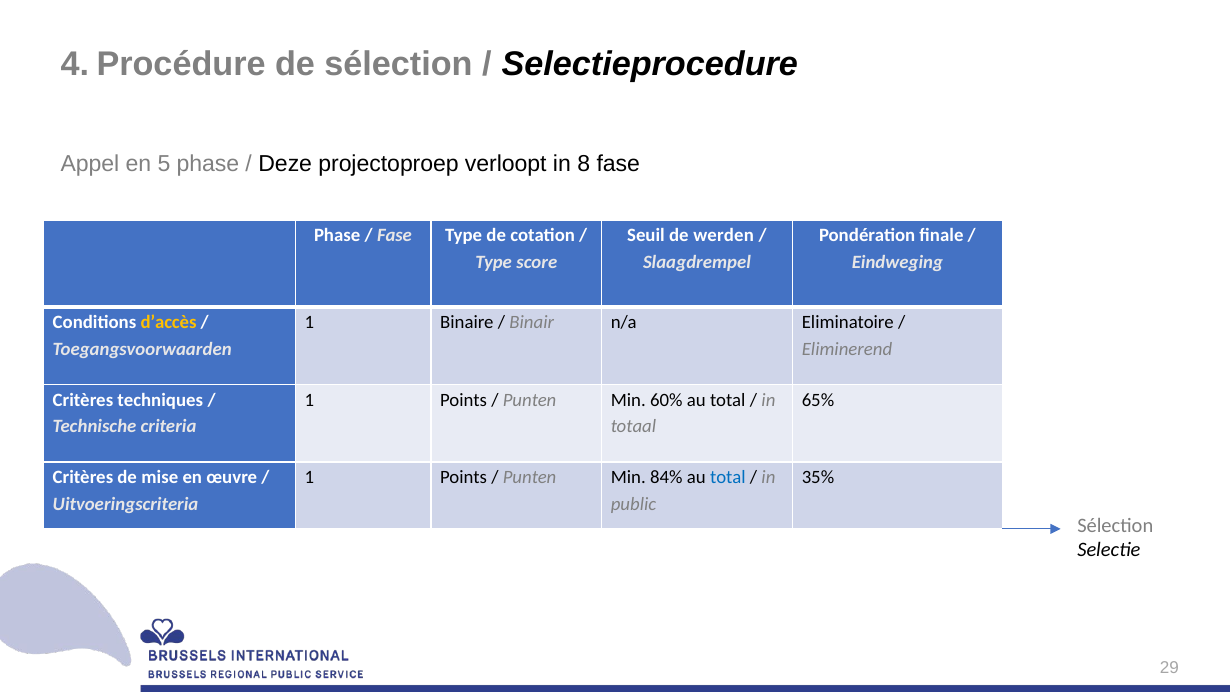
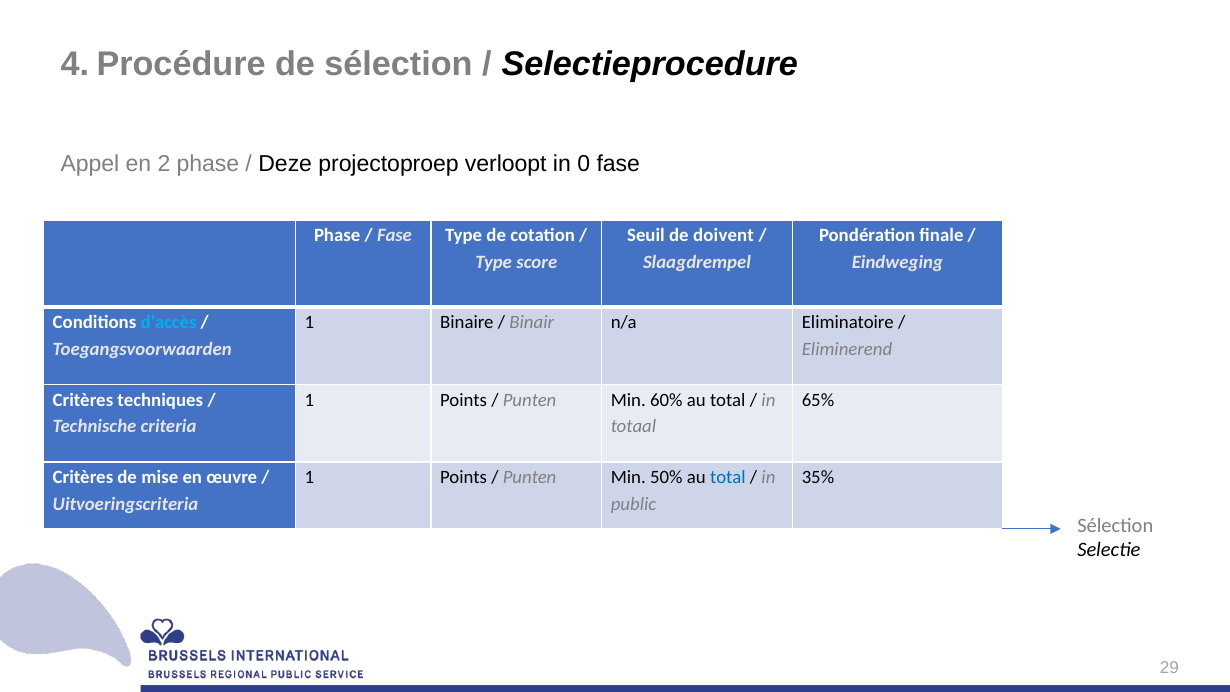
5: 5 -> 2 (164, 164)
8: 8 -> 0 (584, 164)
werden: werden -> doivent (724, 235)
d’accès colour: yellow -> light blue (169, 322)
84%: 84% -> 50% (666, 477)
